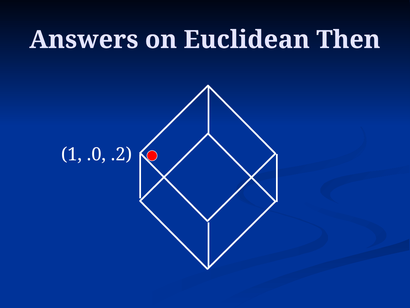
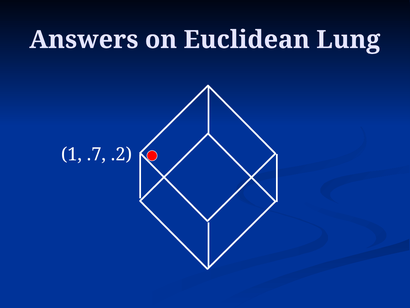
Then: Then -> Lung (348, 40)
.0: .0 -> .7 (97, 154)
